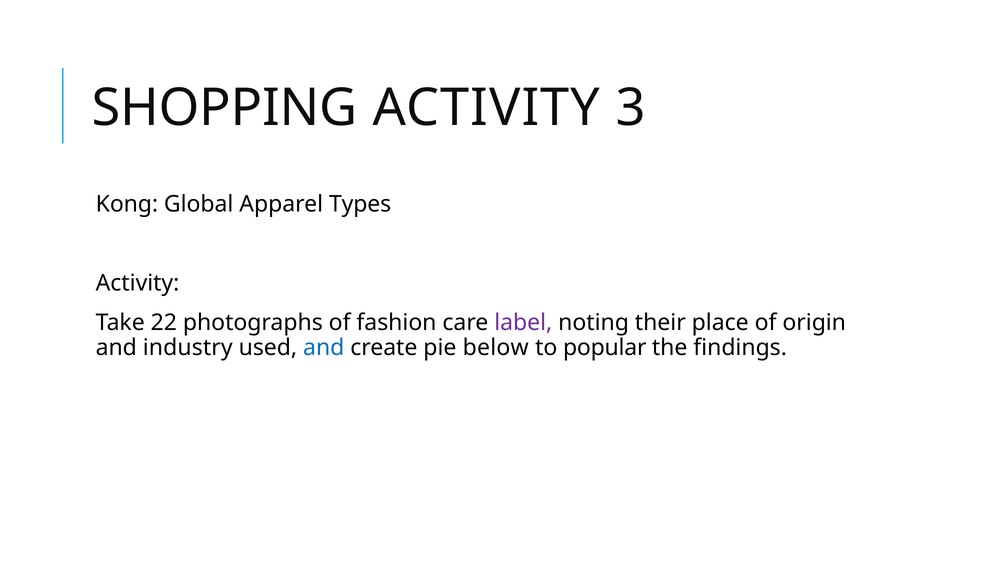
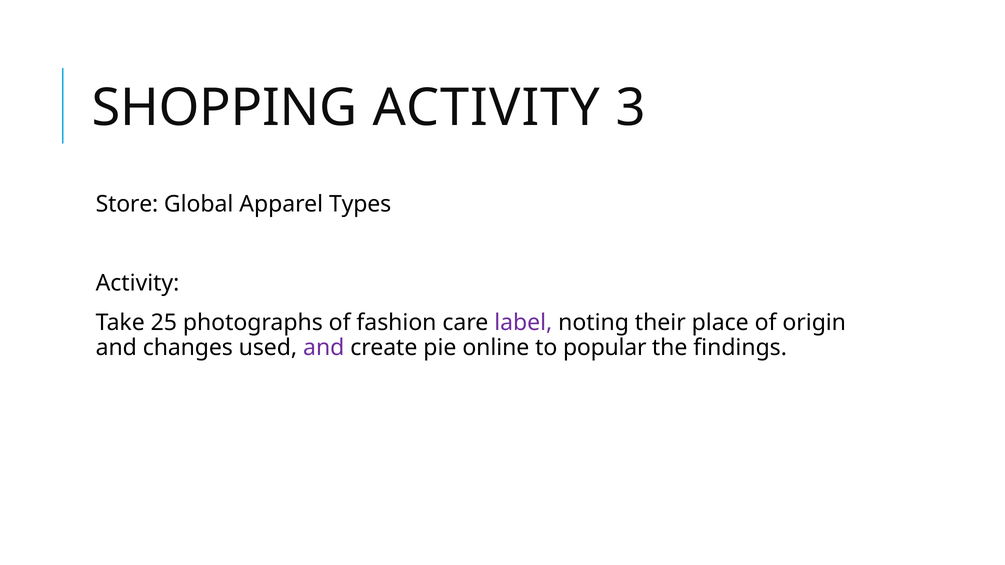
Kong: Kong -> Store (127, 204)
22: 22 -> 25 (164, 323)
industry: industry -> changes (188, 348)
and colour: blue -> purple (324, 348)
below: below -> online (496, 348)
